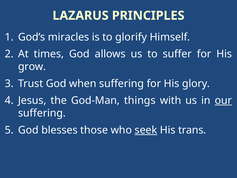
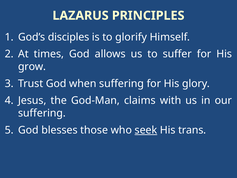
miracles: miracles -> disciples (69, 37)
things: things -> claims (140, 100)
our underline: present -> none (223, 100)
